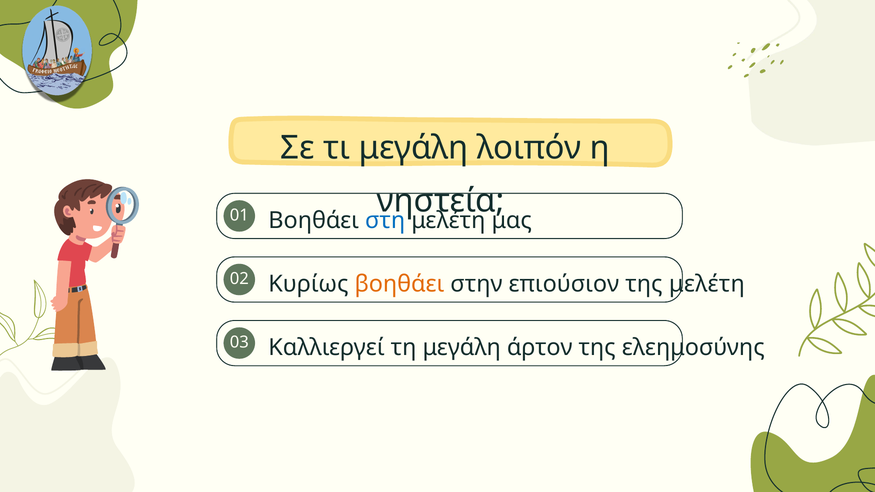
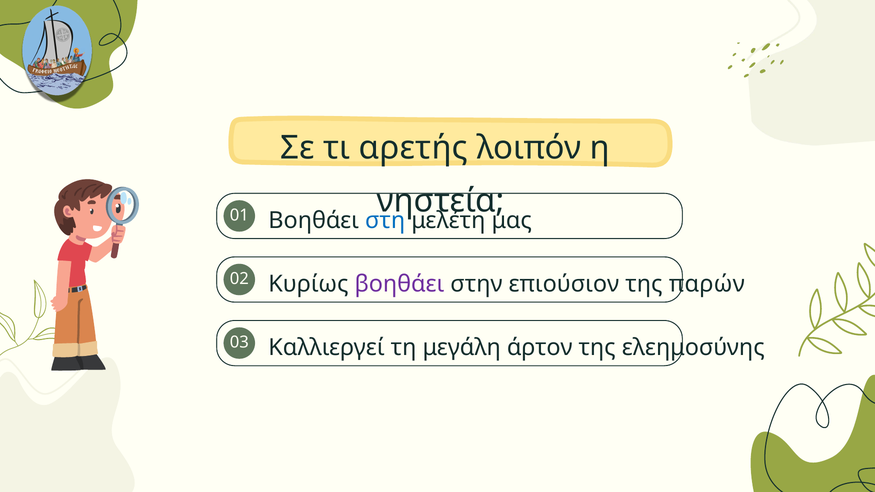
τι μεγάλη: μεγάλη -> αρετής (413, 148)
βοηθάει colour: orange -> purple (399, 284)
της μελέτη: μελέτη -> παρών (707, 284)
